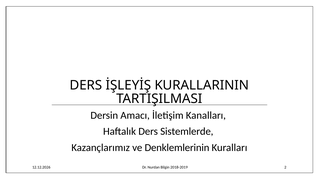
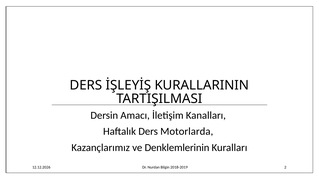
Sistemlerde: Sistemlerde -> Motorlarda (187, 132)
